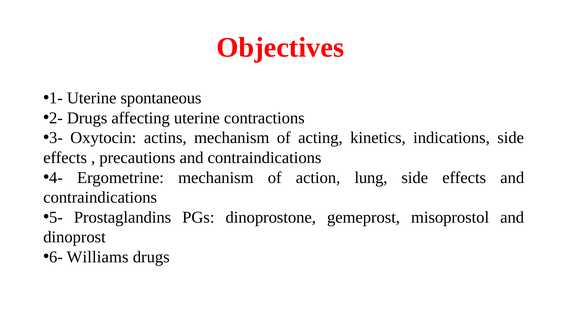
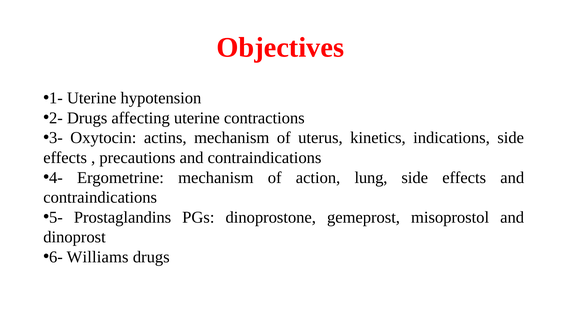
spontaneous: spontaneous -> hypotension (161, 98)
acting: acting -> uterus (320, 138)
